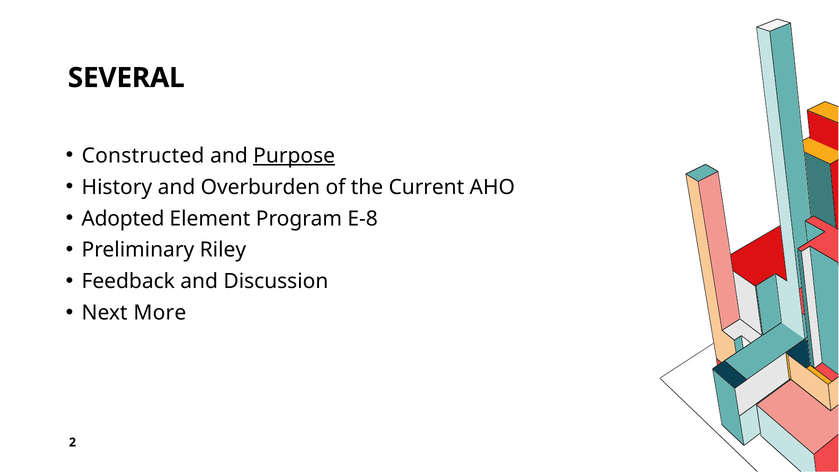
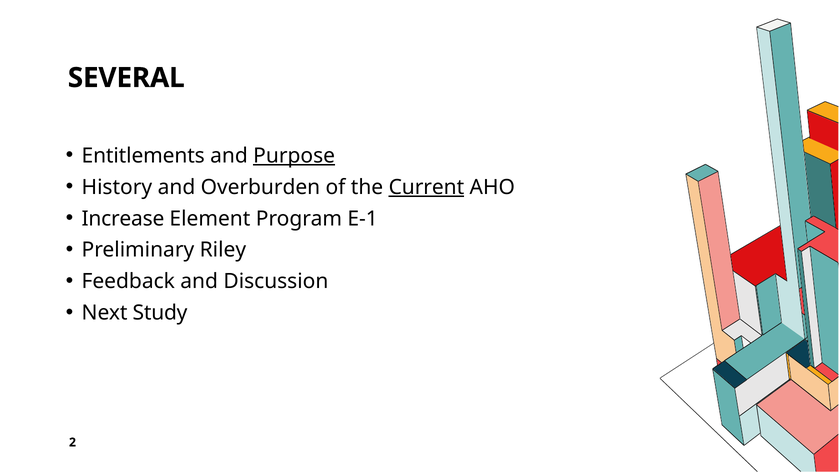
Constructed: Constructed -> Entitlements (143, 156)
Current underline: none -> present (426, 187)
Adopted: Adopted -> Increase (123, 219)
E-8: E-8 -> E-1 (363, 219)
More: More -> Study (160, 313)
